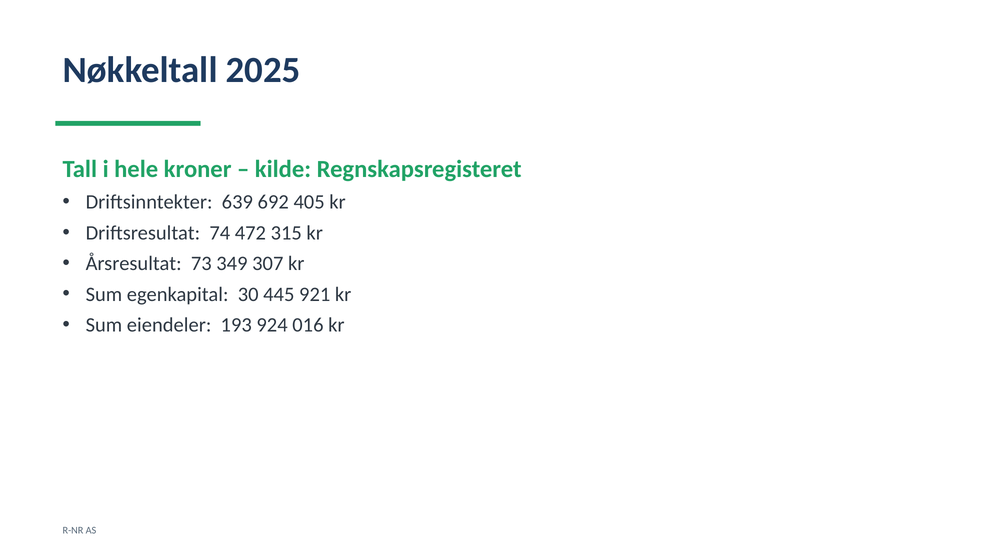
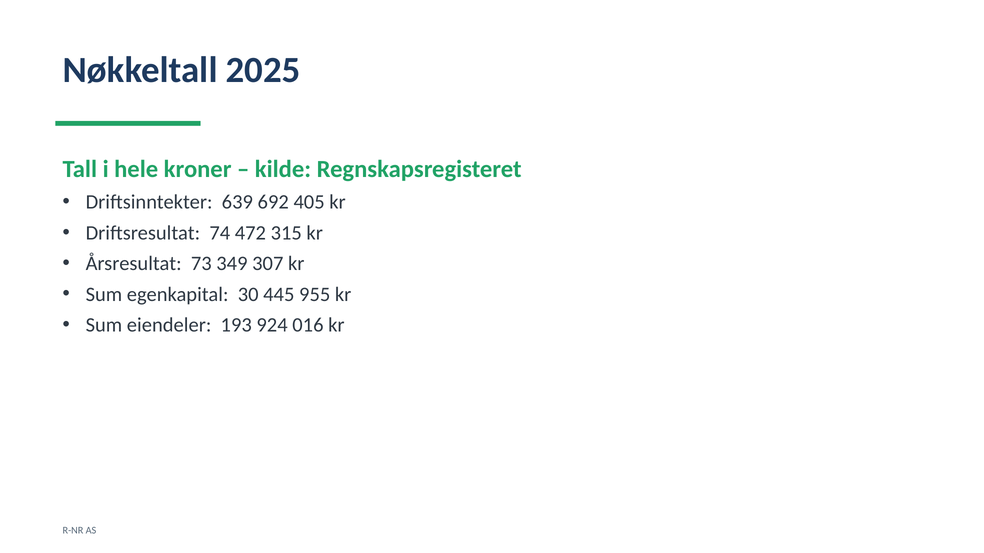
921: 921 -> 955 (315, 295)
